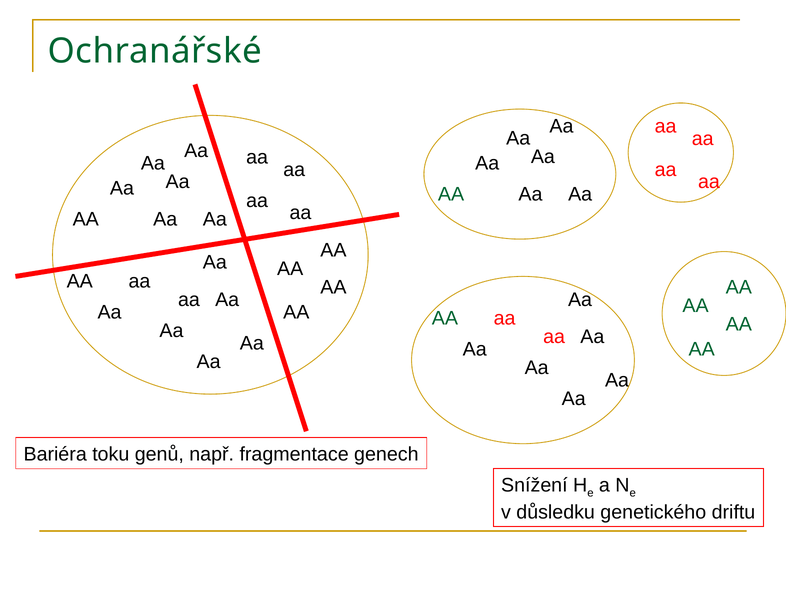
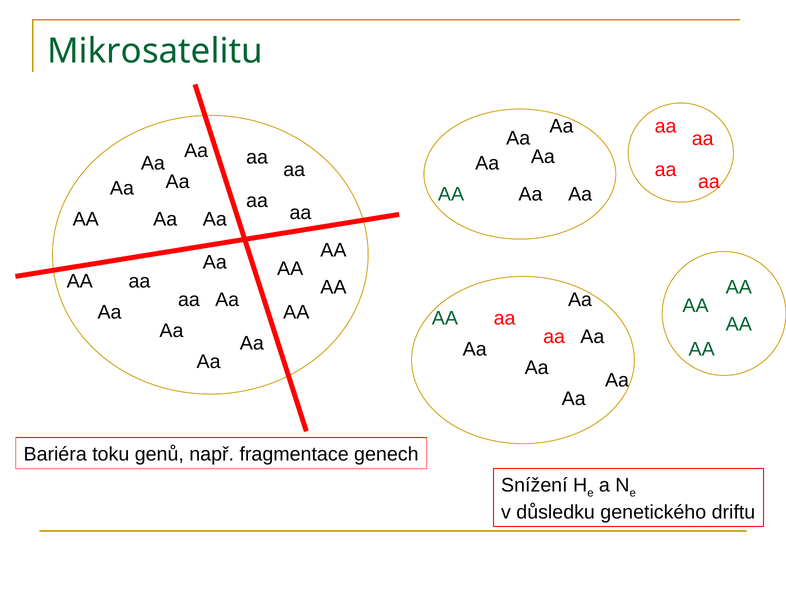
Ochranářské: Ochranářské -> Mikrosatelitu (155, 51)
